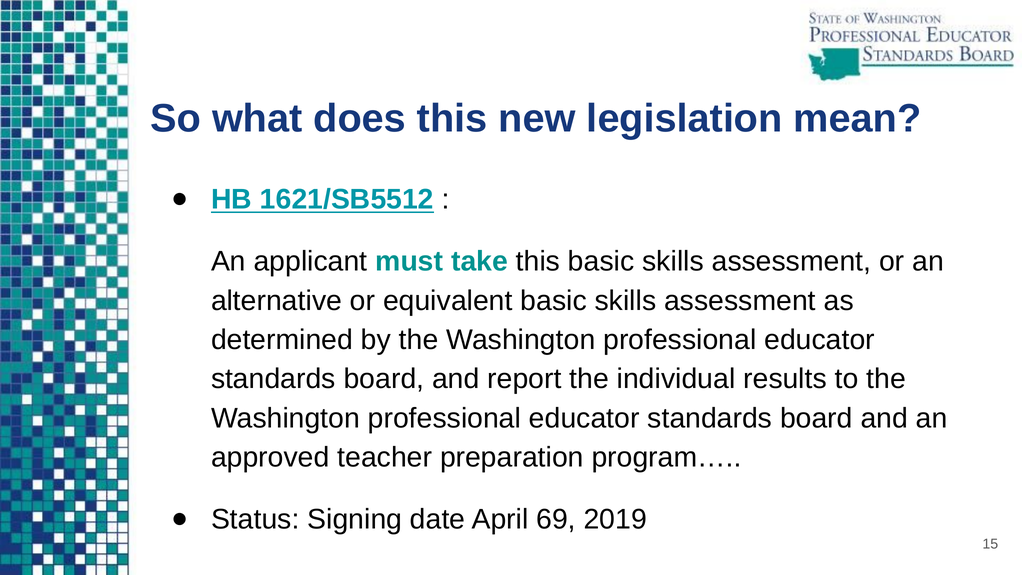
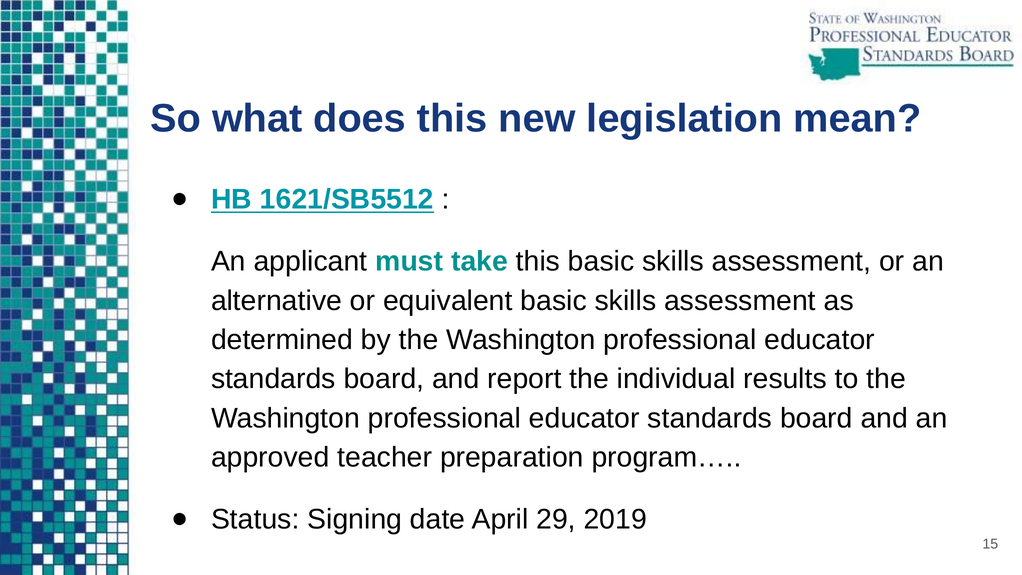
69: 69 -> 29 (556, 519)
